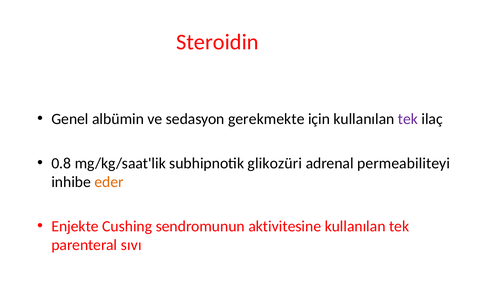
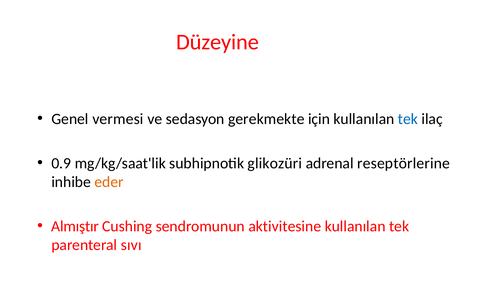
Steroidin: Steroidin -> Düzeyine (217, 42)
albümin: albümin -> vermesi (118, 119)
tek colour: purple -> blue (408, 119)
0.8: 0.8 -> 0.9 (61, 163)
permeabiliteyi: permeabiliteyi -> reseptörlerine (404, 163)
Enjekte: Enjekte -> Almıştır (75, 226)
